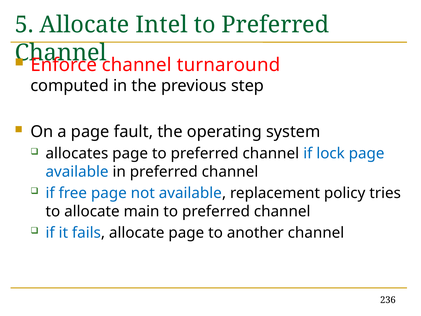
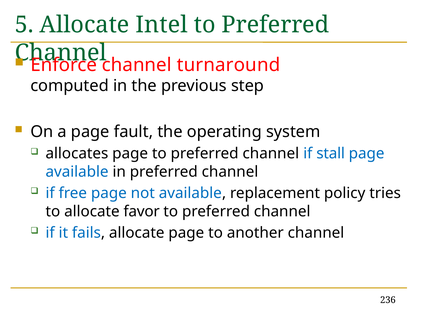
lock: lock -> stall (331, 154)
main: main -> favor (142, 211)
